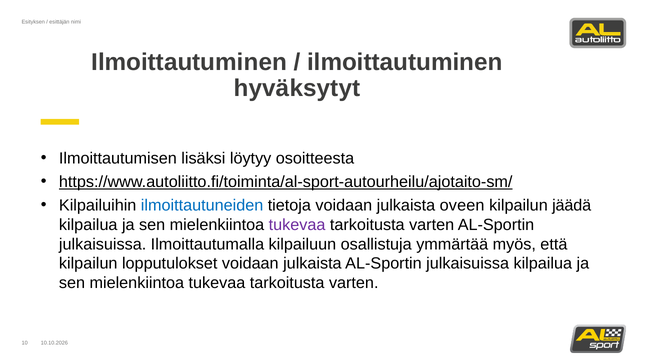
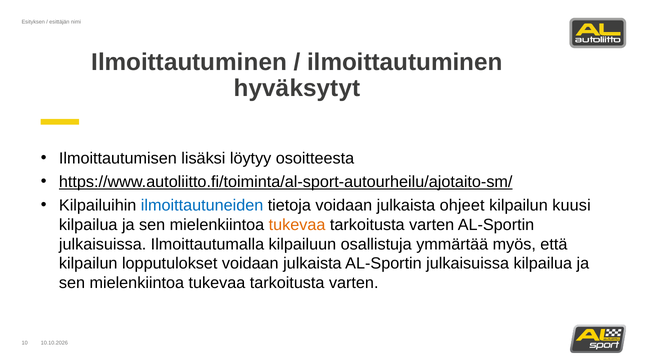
oveen: oveen -> ohjeet (462, 206)
jäädä: jäädä -> kuusi (571, 206)
tukevaa colour: purple -> orange (297, 225)
